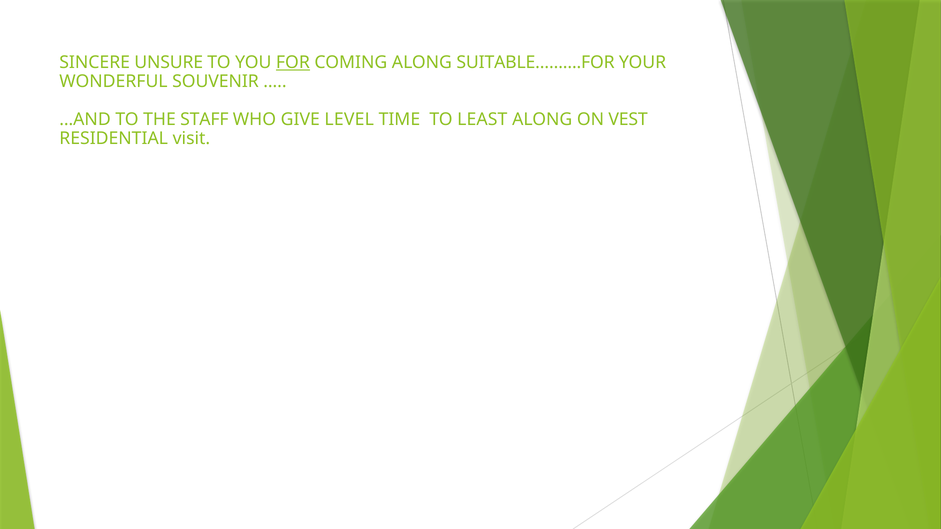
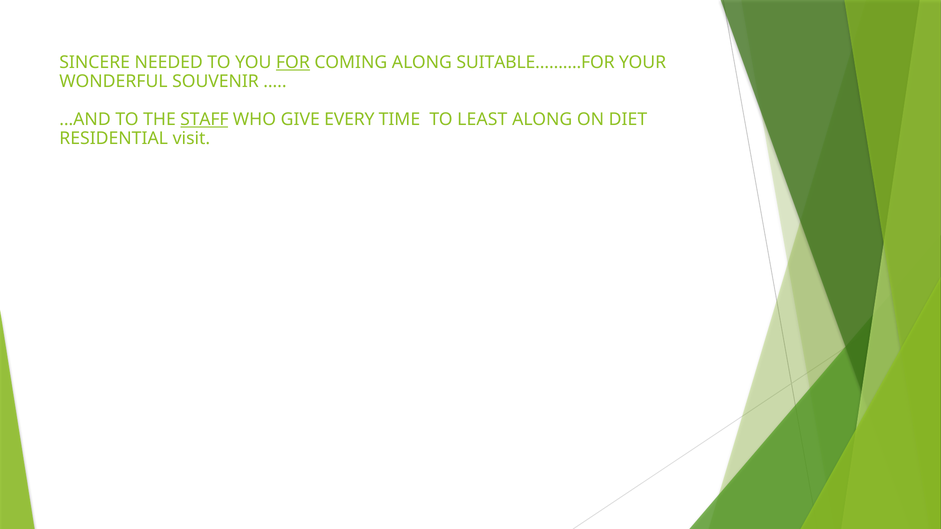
UNSURE: UNSURE -> NEEDED (169, 62)
STAFF underline: none -> present (204, 120)
LEVEL: LEVEL -> EVERY (349, 120)
VEST: VEST -> DIET (628, 120)
